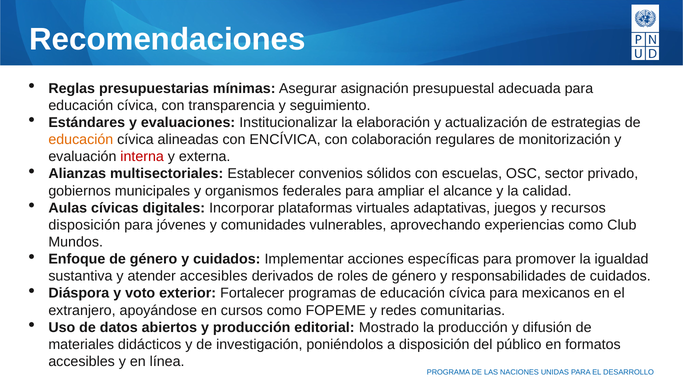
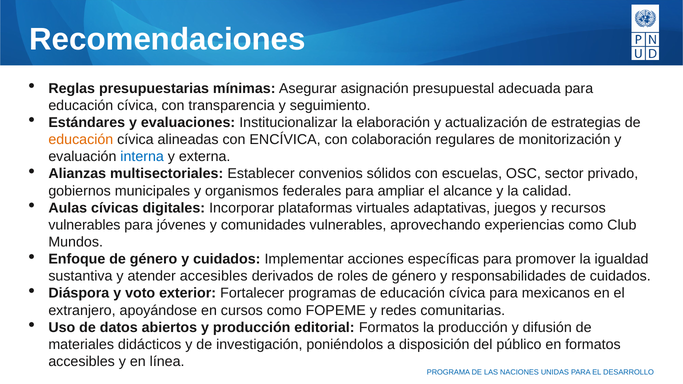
interna colour: red -> blue (142, 157)
disposición: disposición -> vulnerables (84, 225)
editorial Mostrado: Mostrado -> Formatos (389, 328)
